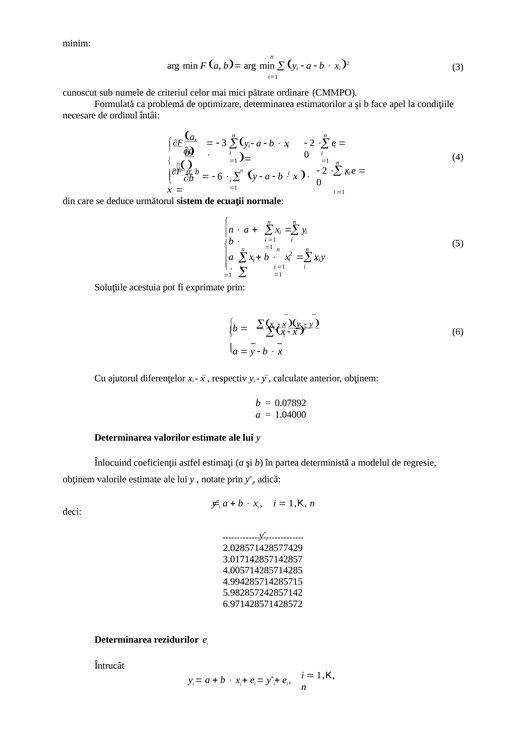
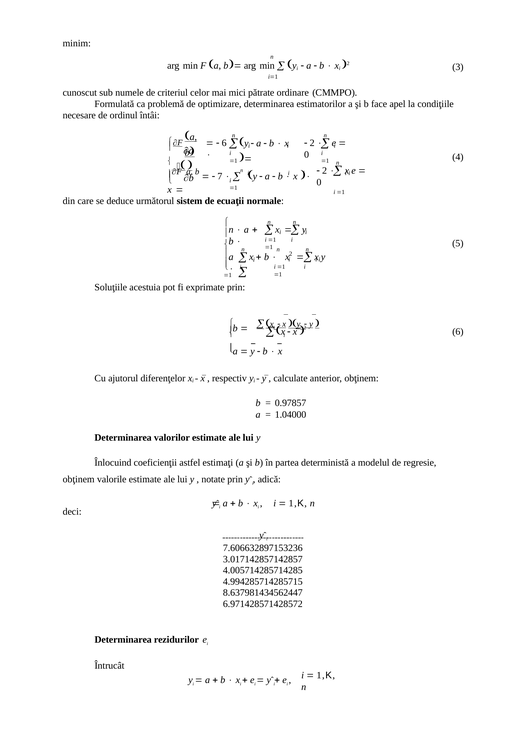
3: 3 -> 6 (224, 143)
6: 6 -> 7 (220, 176)
0.07892: 0.07892 -> 0.97857 (291, 403)
2.028571428577429: 2.028571428577429 -> 7.606632897153236 (263, 547)
5.982857242857142: 5.982857242857142 -> 8.637981434562447 (263, 592)
